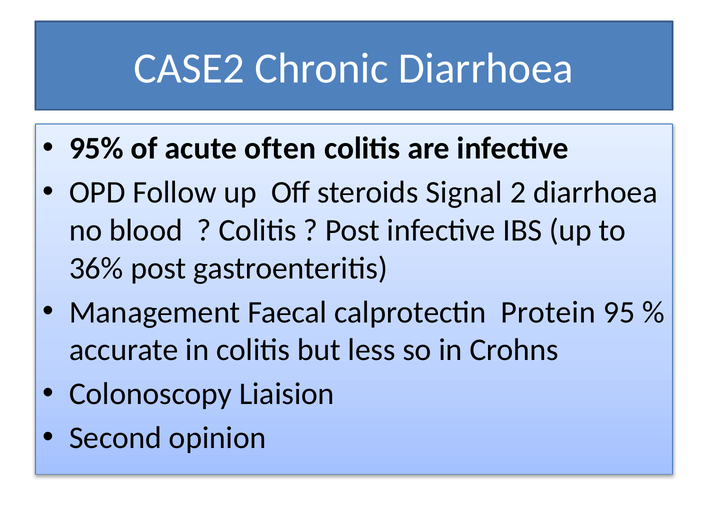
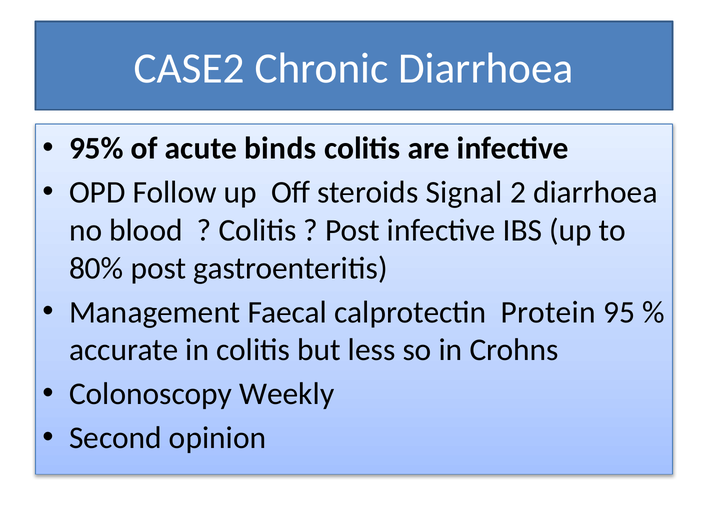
often: often -> binds (280, 149)
36%: 36% -> 80% (96, 268)
Liaision: Liaision -> Weekly (287, 394)
